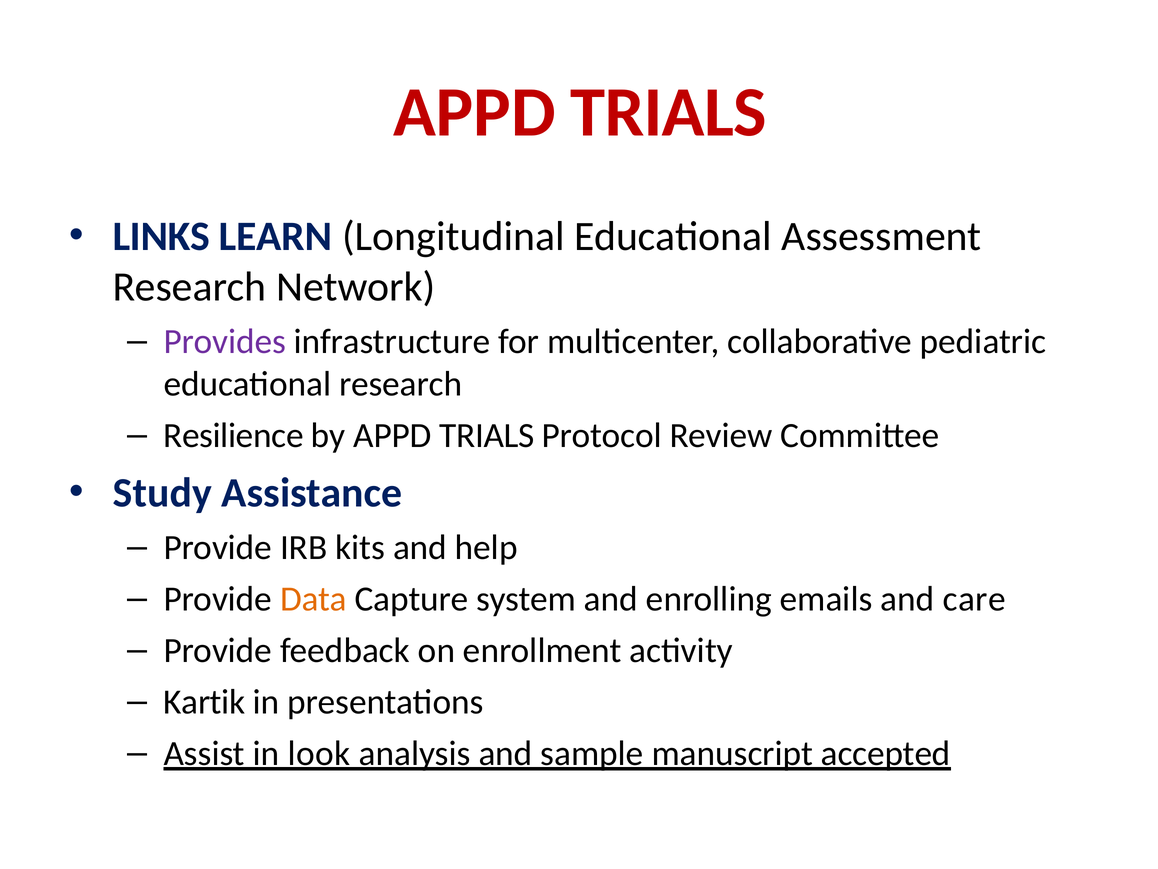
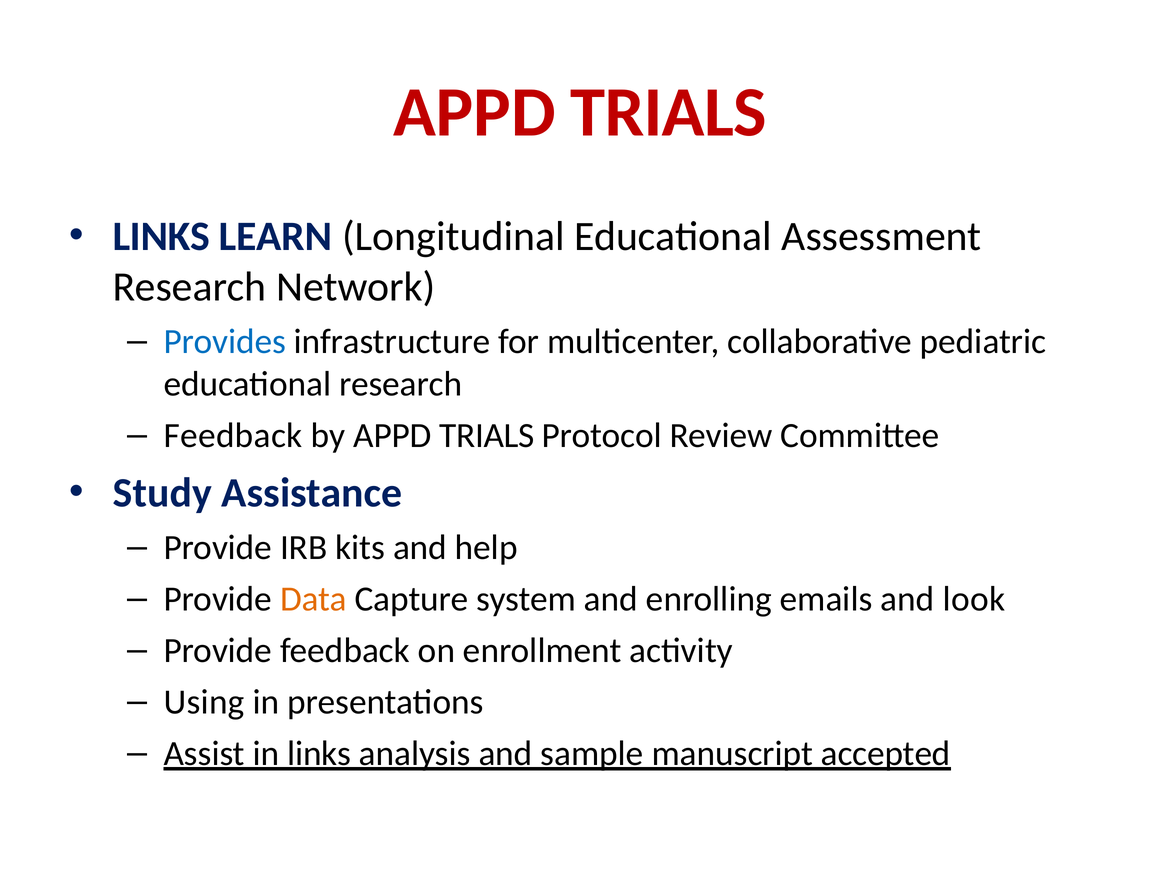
Provides colour: purple -> blue (225, 341)
Resilience: Resilience -> Feedback (233, 435)
care: care -> look (974, 599)
Kartik: Kartik -> Using (204, 702)
in look: look -> links (319, 753)
